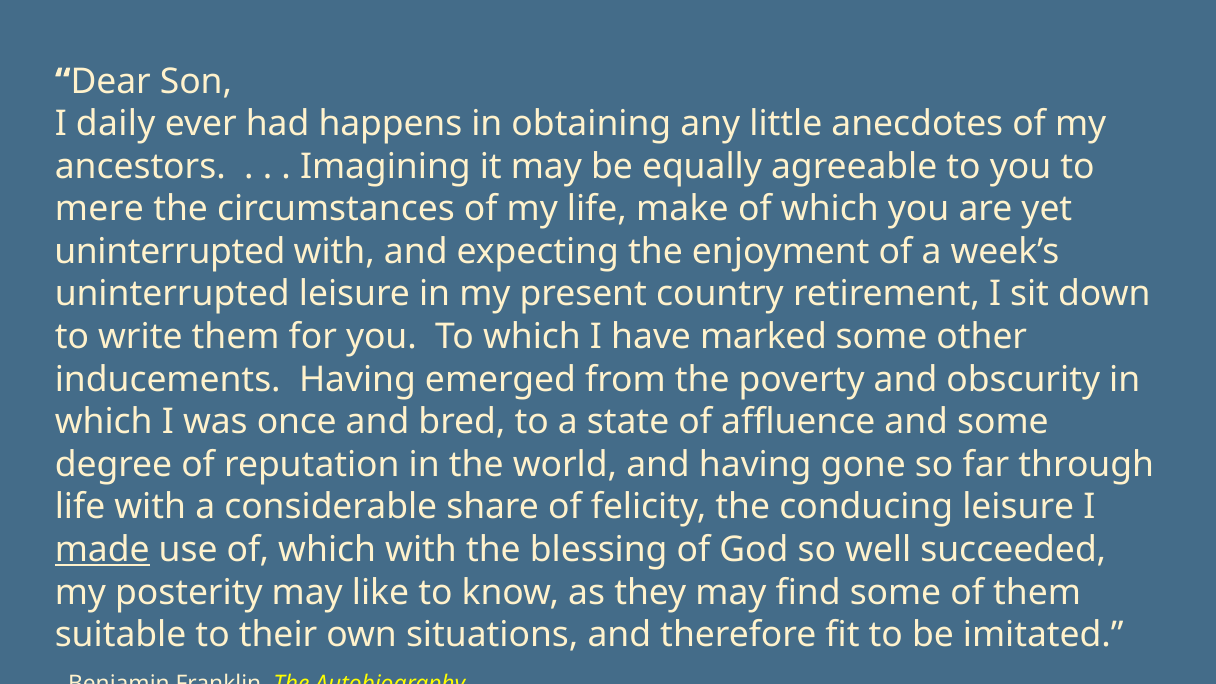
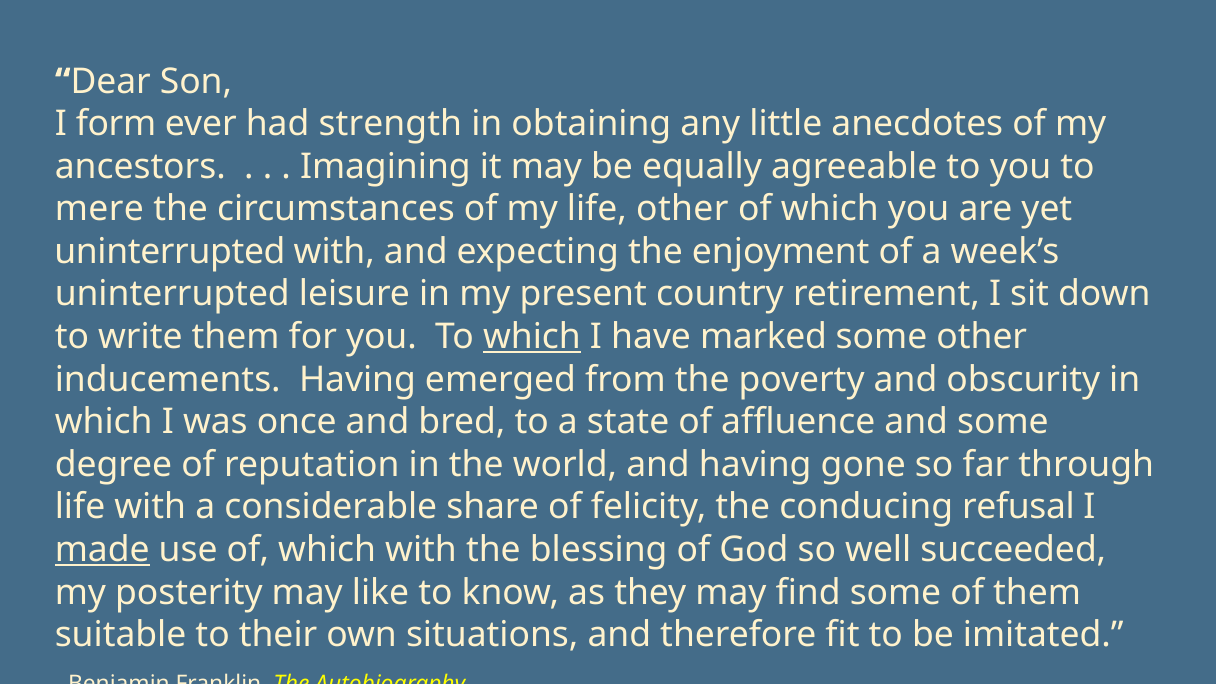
daily: daily -> form (116, 124)
happens: happens -> strength (390, 124)
life make: make -> other (682, 209)
which underline: none -> present (532, 337)
conducing leisure: leisure -> refusal (1018, 507)
